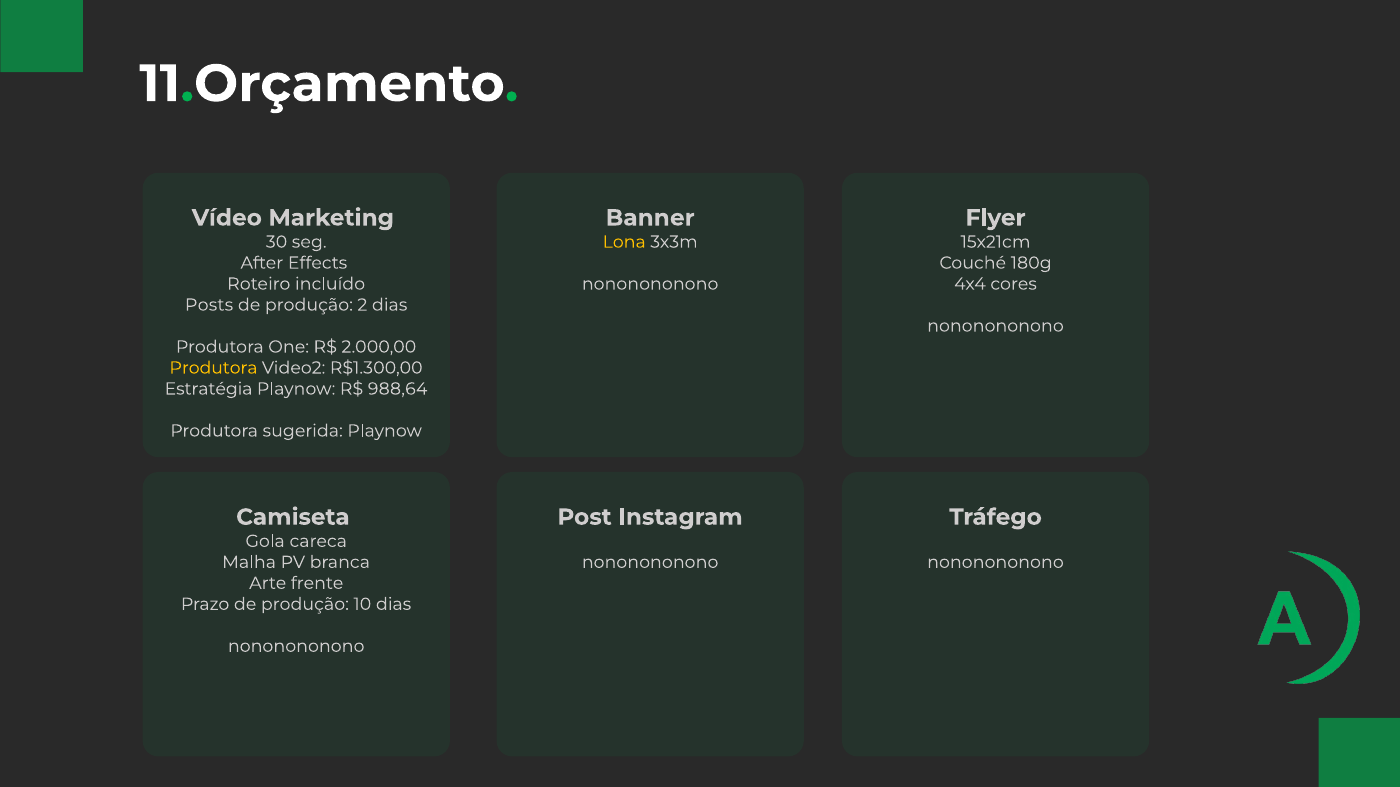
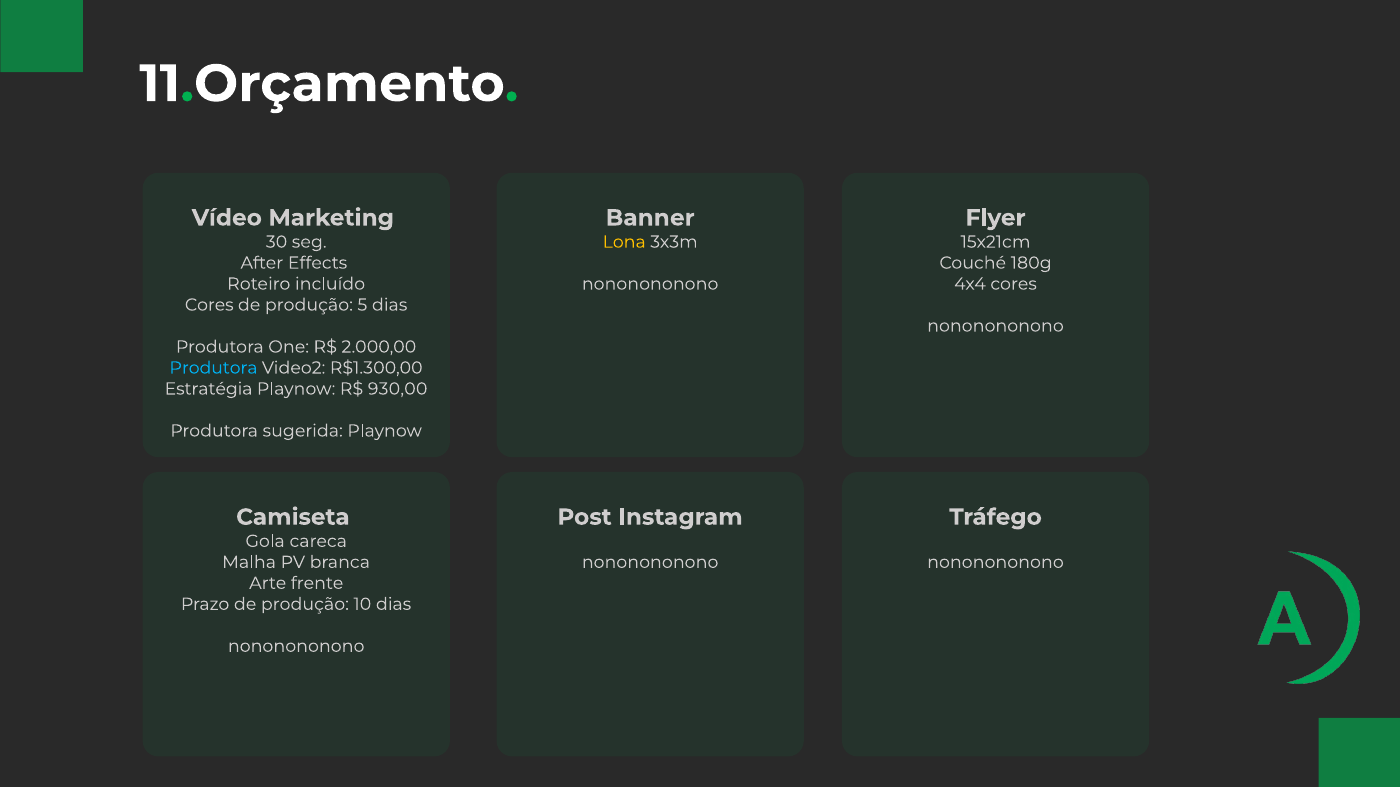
Posts: Posts -> Cores (209, 305)
2: 2 -> 5 (362, 305)
Produtora colour: yellow -> light blue (214, 368)
988,64: 988,64 -> 930,00 (398, 389)
